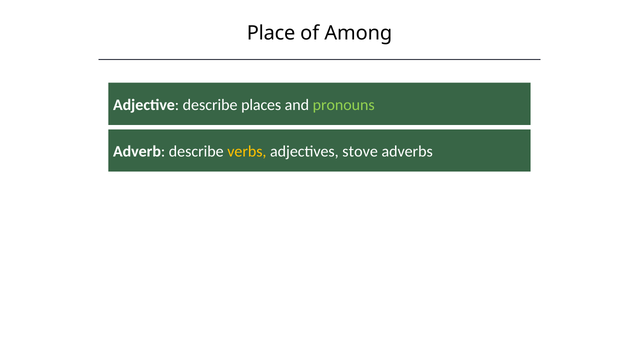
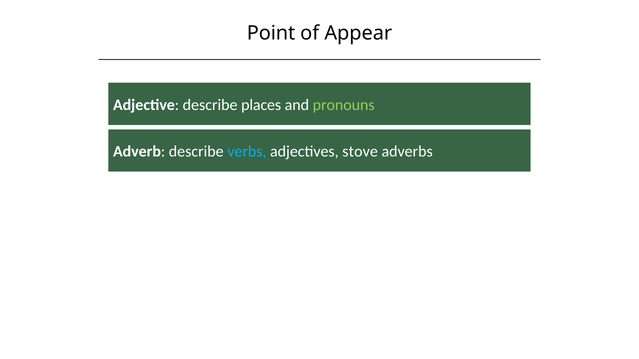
Place: Place -> Point (271, 33)
Among: Among -> Appear (358, 33)
verbs colour: yellow -> light blue (247, 152)
